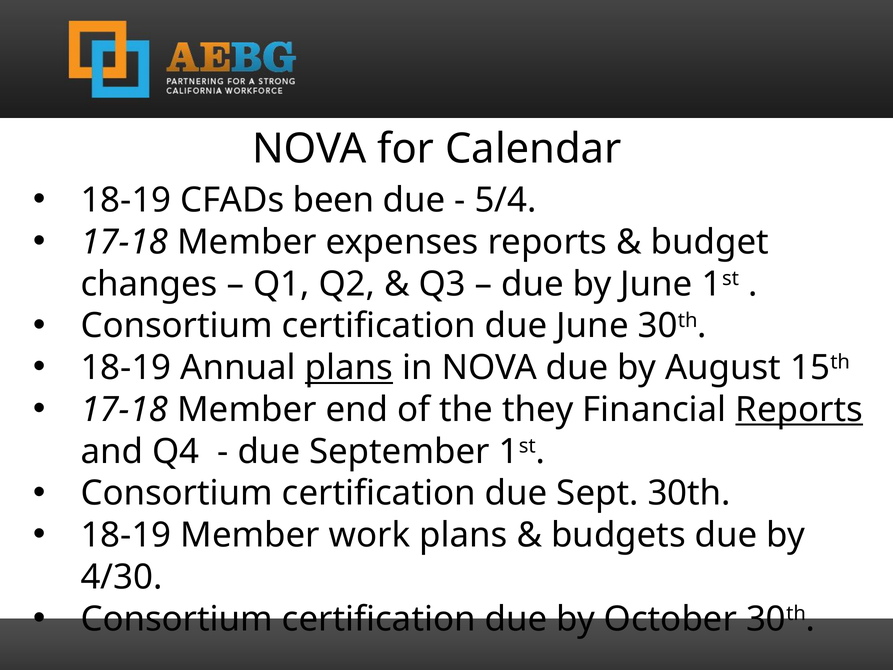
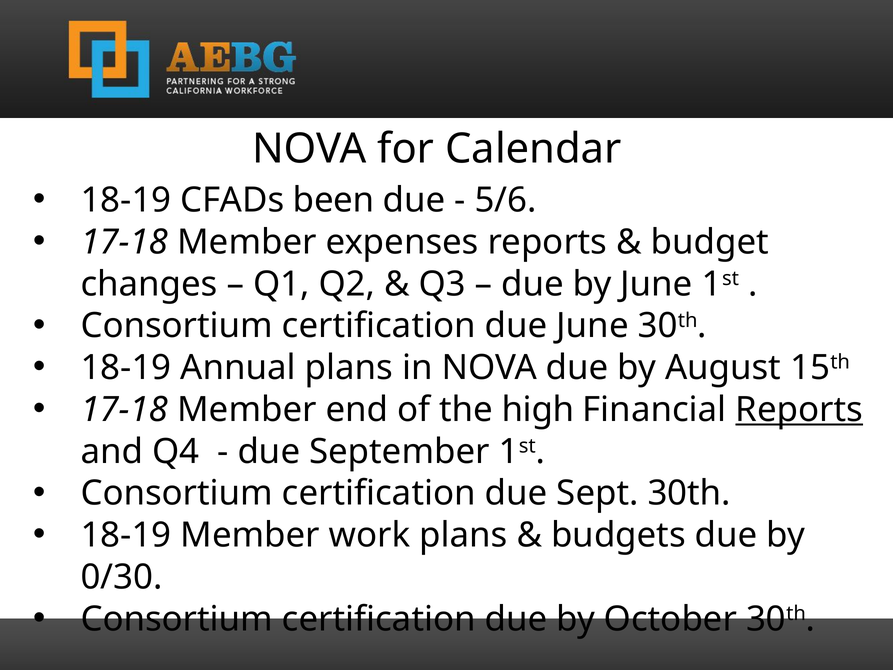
5/4: 5/4 -> 5/6 (506, 200)
plans underline: present -> none (349, 368)
they: they -> high (538, 410)
4/30: 4/30 -> 0/30 (122, 577)
